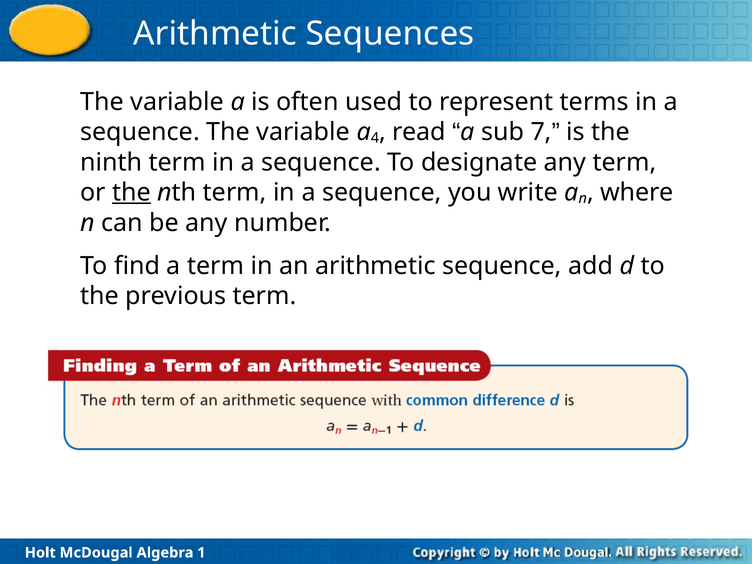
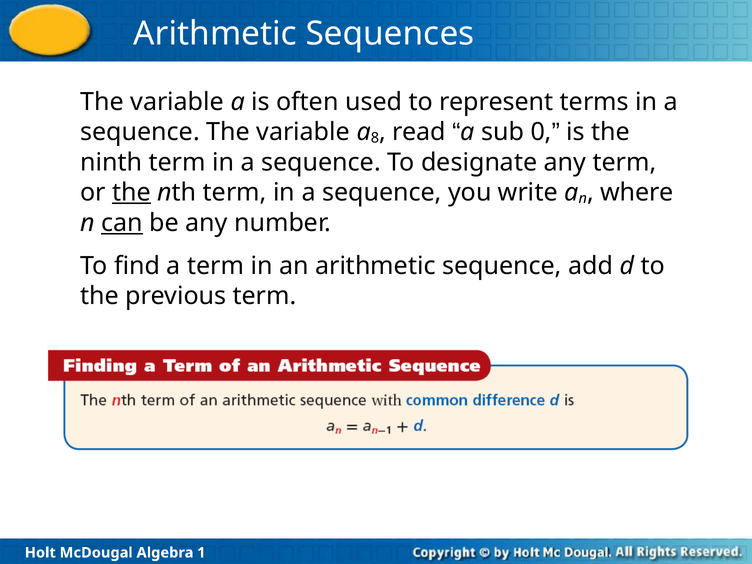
4: 4 -> 8 (375, 138)
7: 7 -> 0 (541, 132)
can underline: none -> present (122, 223)
